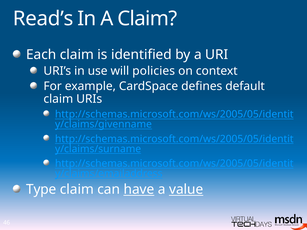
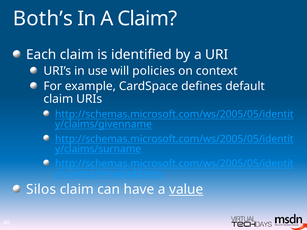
Read’s: Read’s -> Both’s (43, 19)
Type: Type -> Silos (41, 190)
have underline: present -> none (139, 190)
